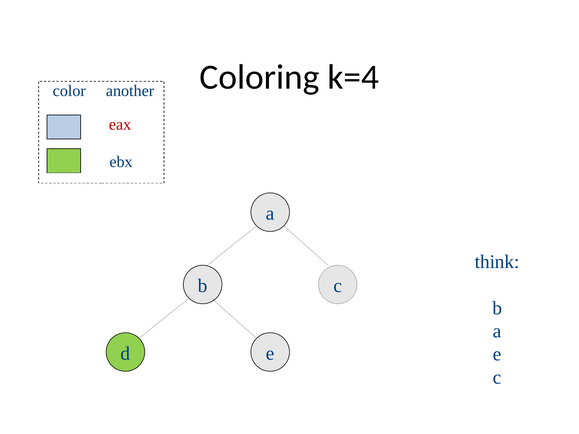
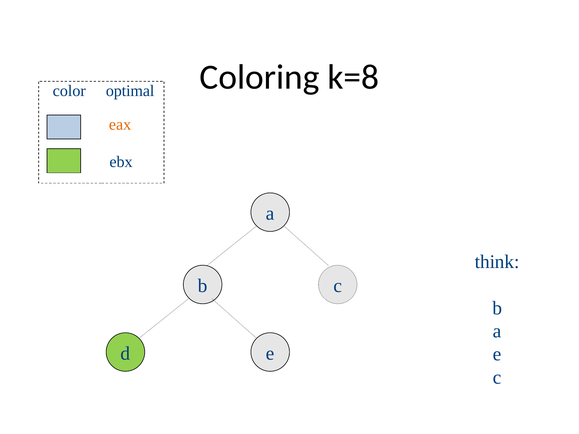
k=4: k=4 -> k=8 (353, 77)
another: another -> optimal (130, 91)
eax colour: red -> orange (120, 125)
